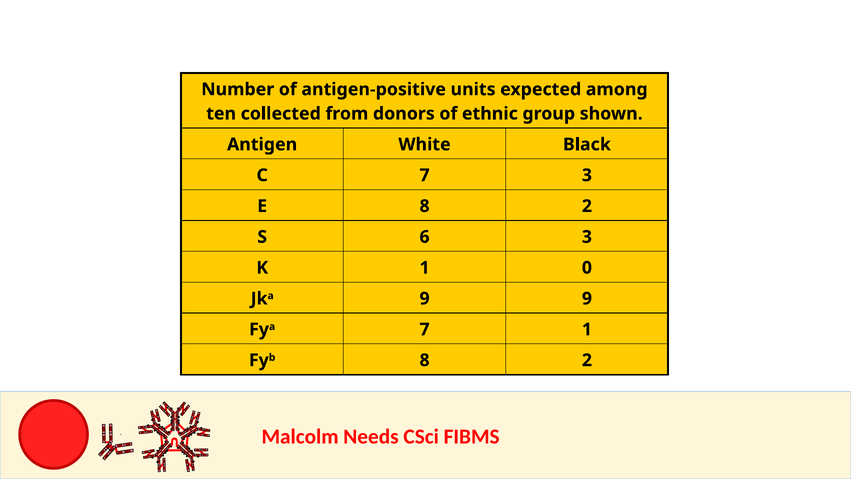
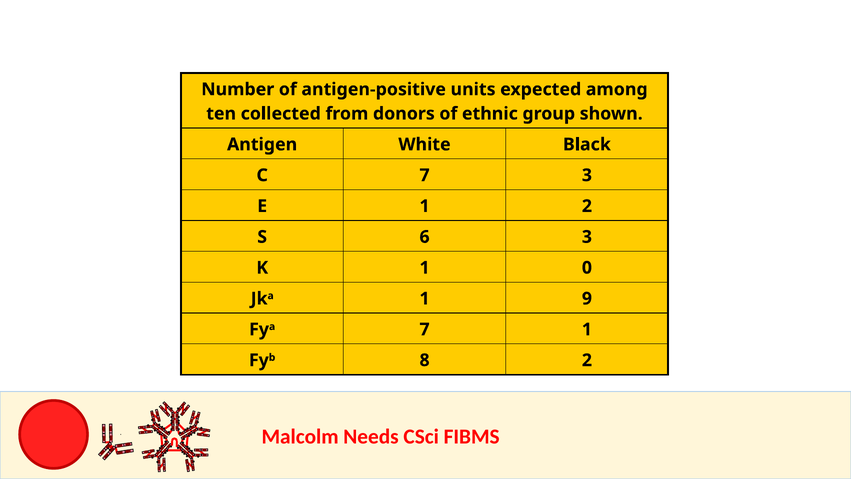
E 8: 8 -> 1 (425, 206)
Jka 9: 9 -> 1 (425, 298)
